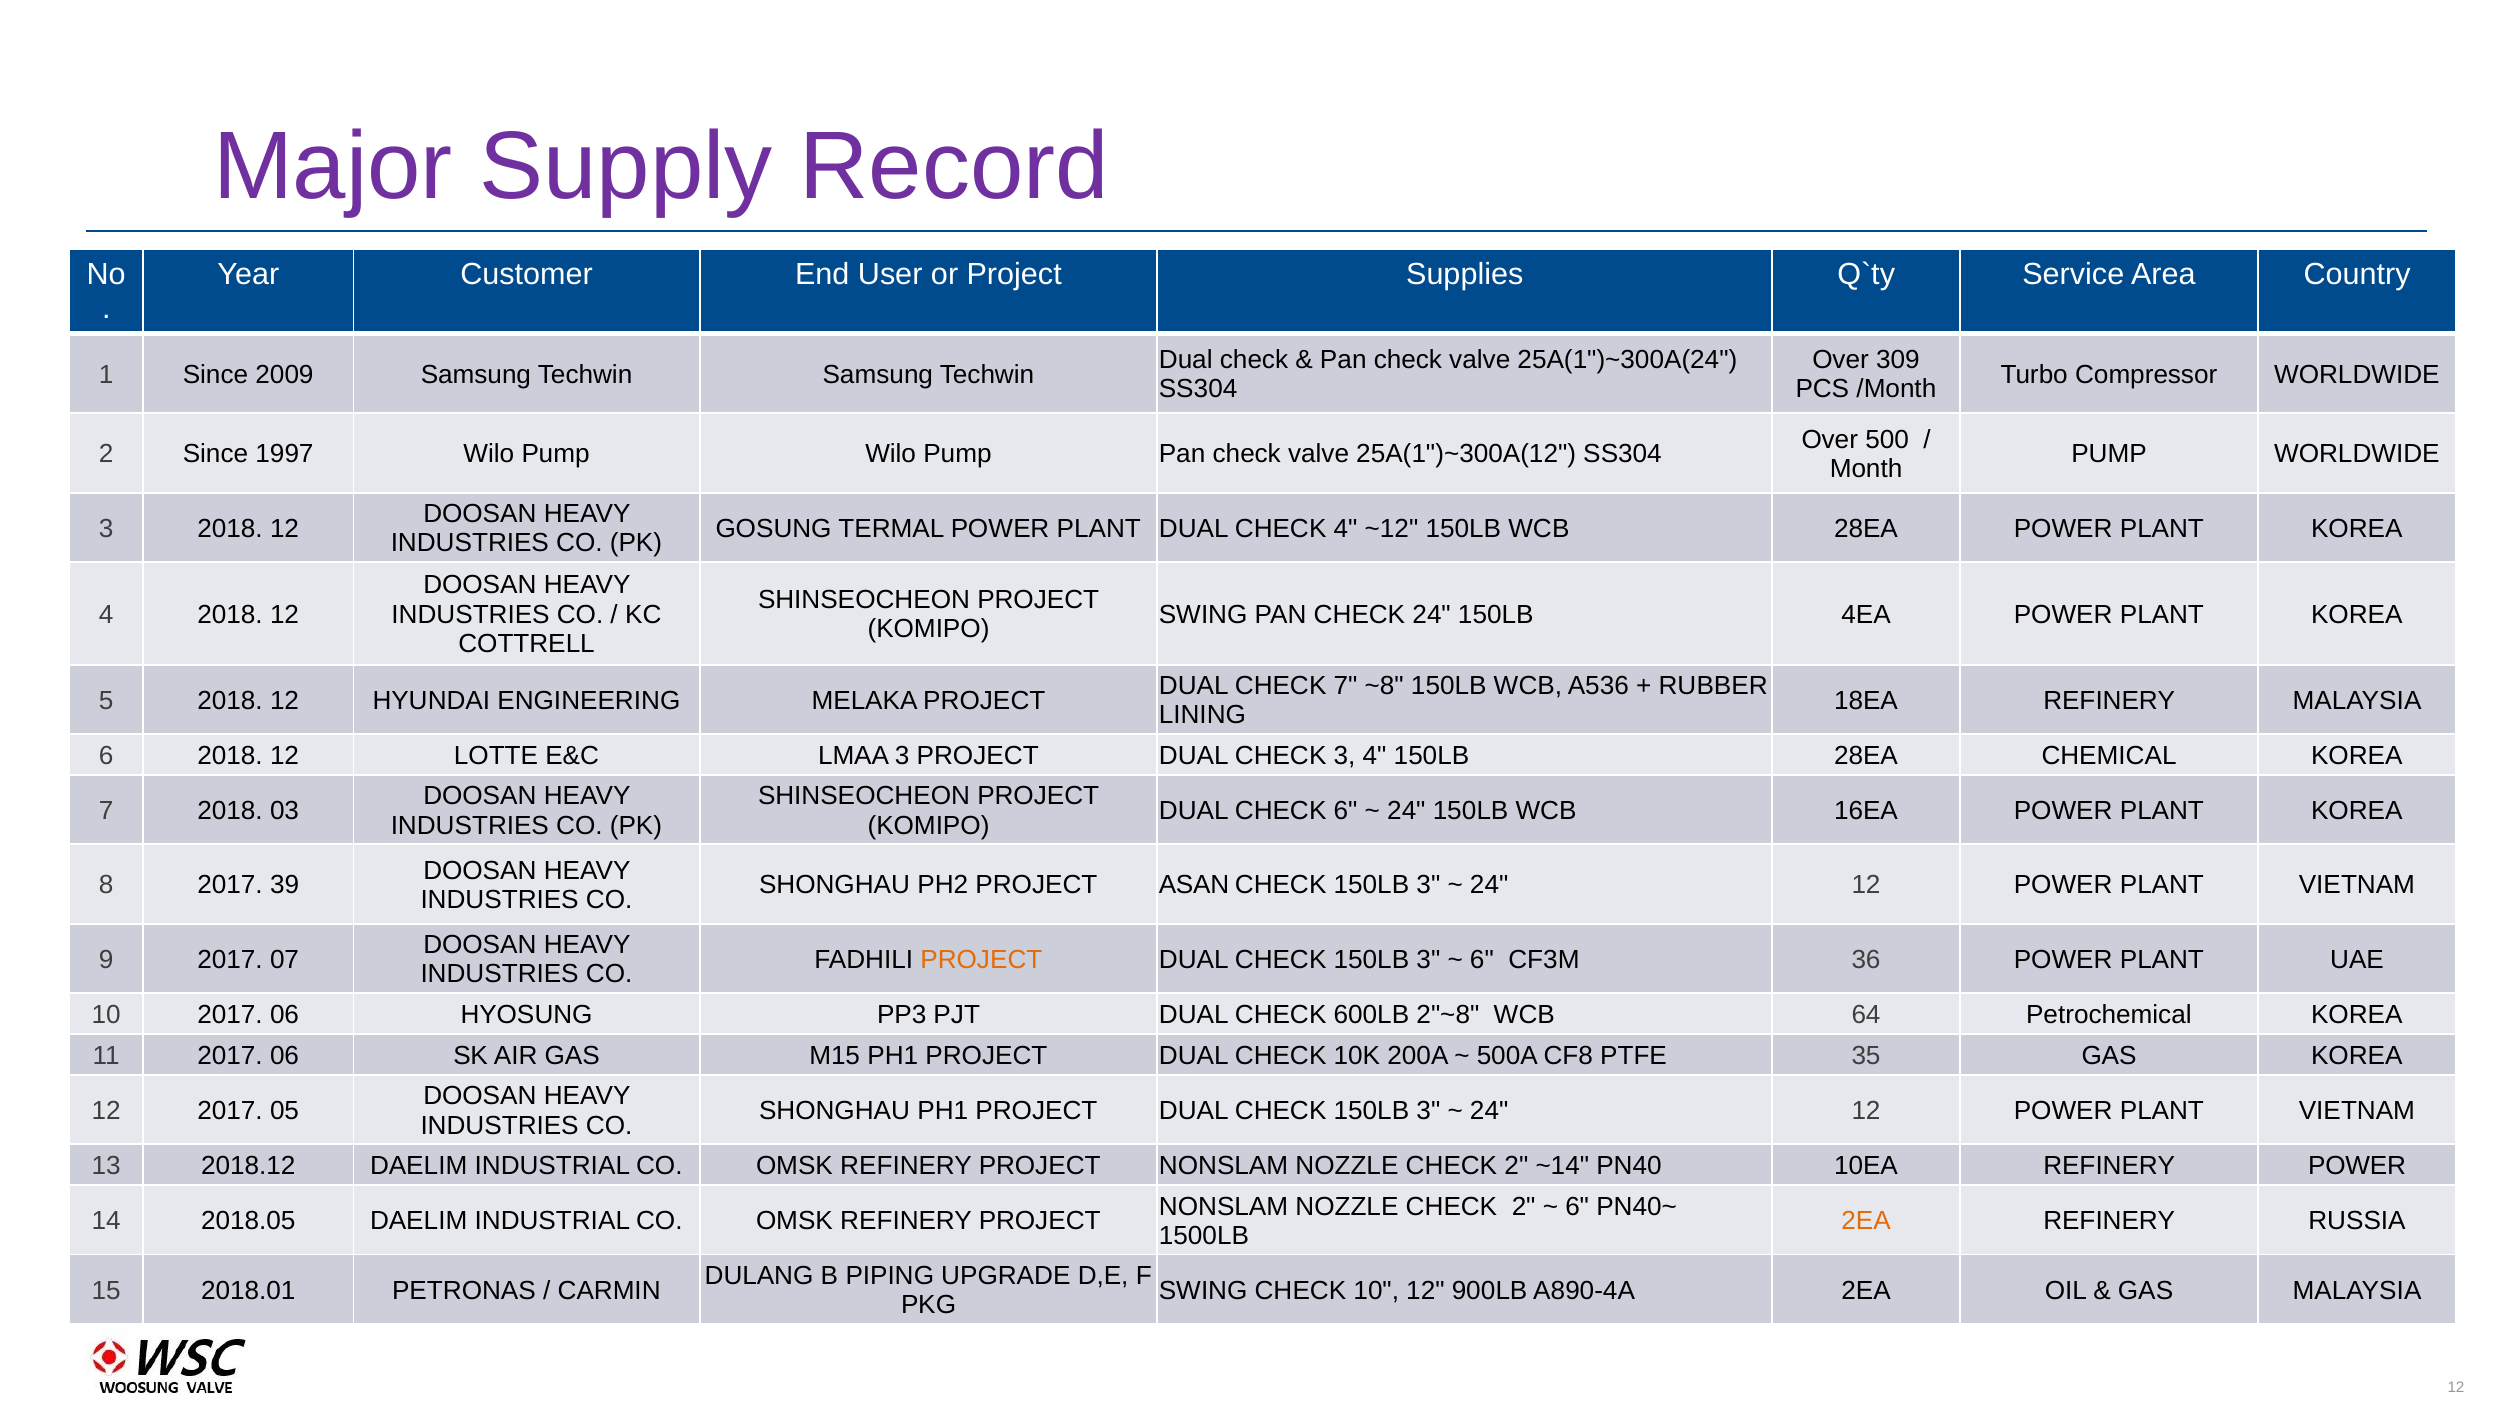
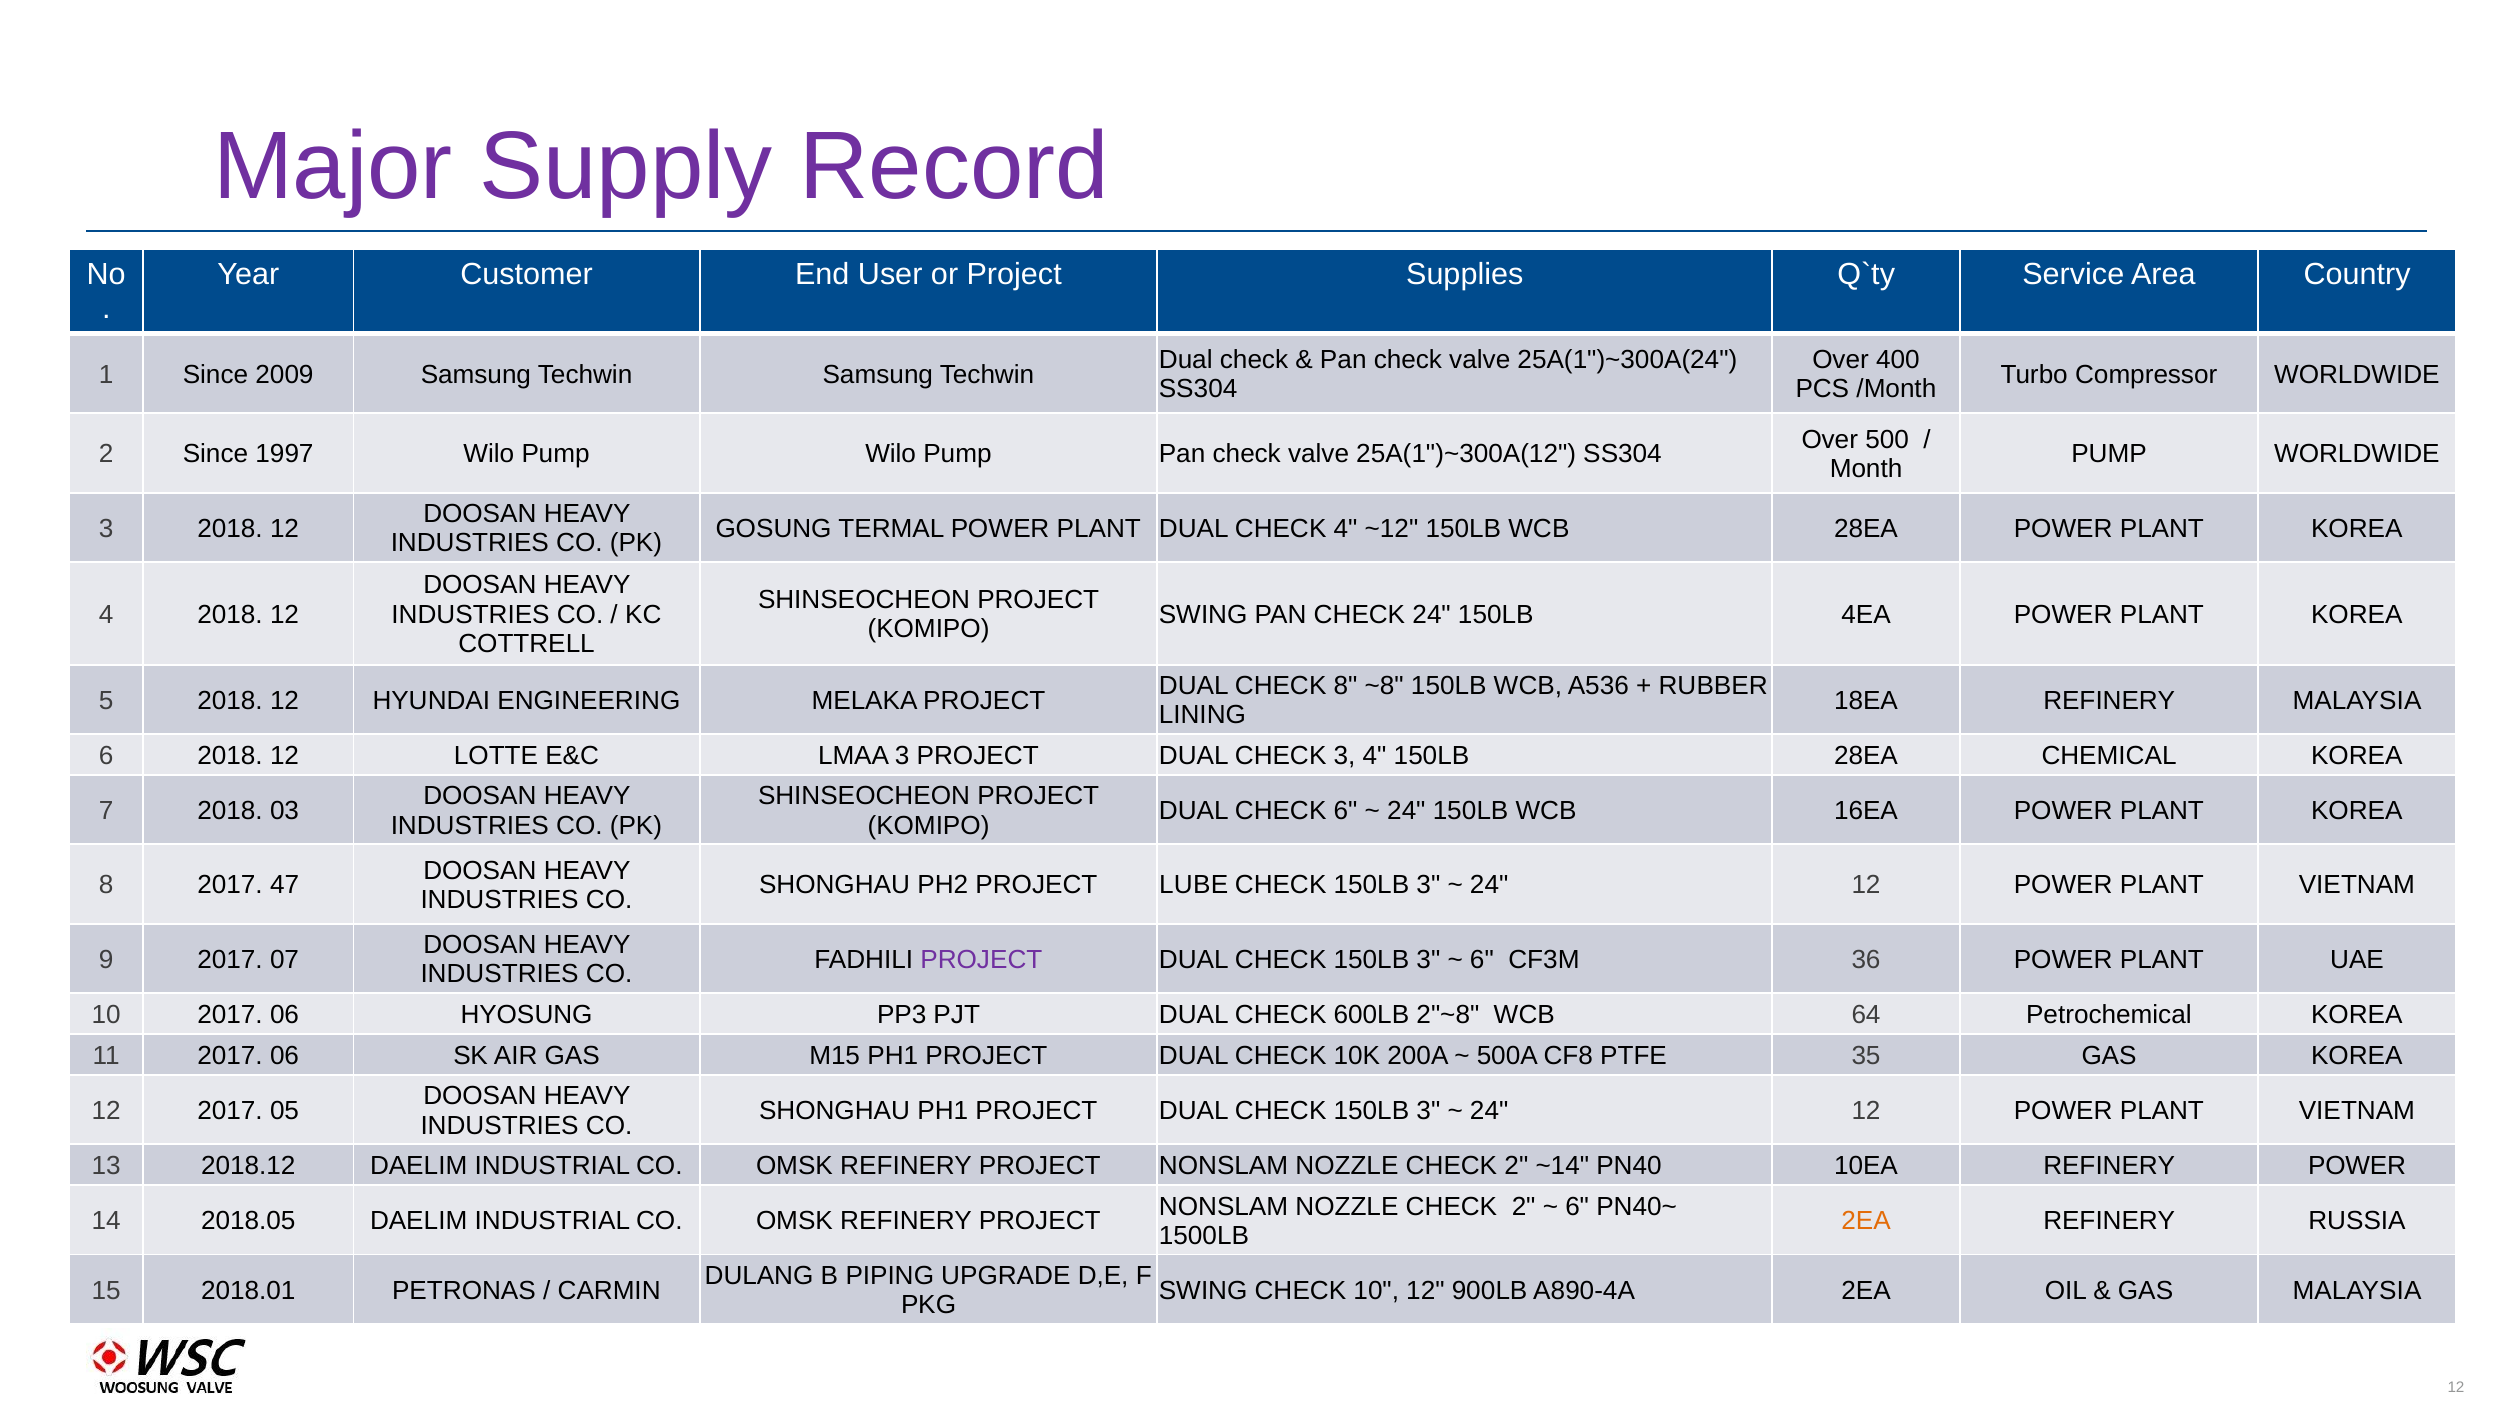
309: 309 -> 400 (1898, 360)
CHECK 7: 7 -> 8 (1346, 686)
39: 39 -> 47 (285, 886)
ASAN: ASAN -> LUBE (1194, 886)
PROJECT colour: orange -> purple (981, 960)
